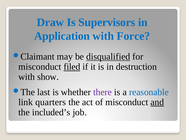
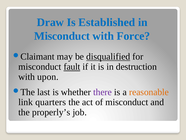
Supervisors: Supervisors -> Established (107, 22)
Application: Application -> Misconduct (62, 36)
filed: filed -> fault (72, 66)
show: show -> upon (48, 77)
reasonable colour: blue -> orange (149, 92)
and underline: present -> none (157, 102)
included’s: included’s -> properly’s (51, 112)
